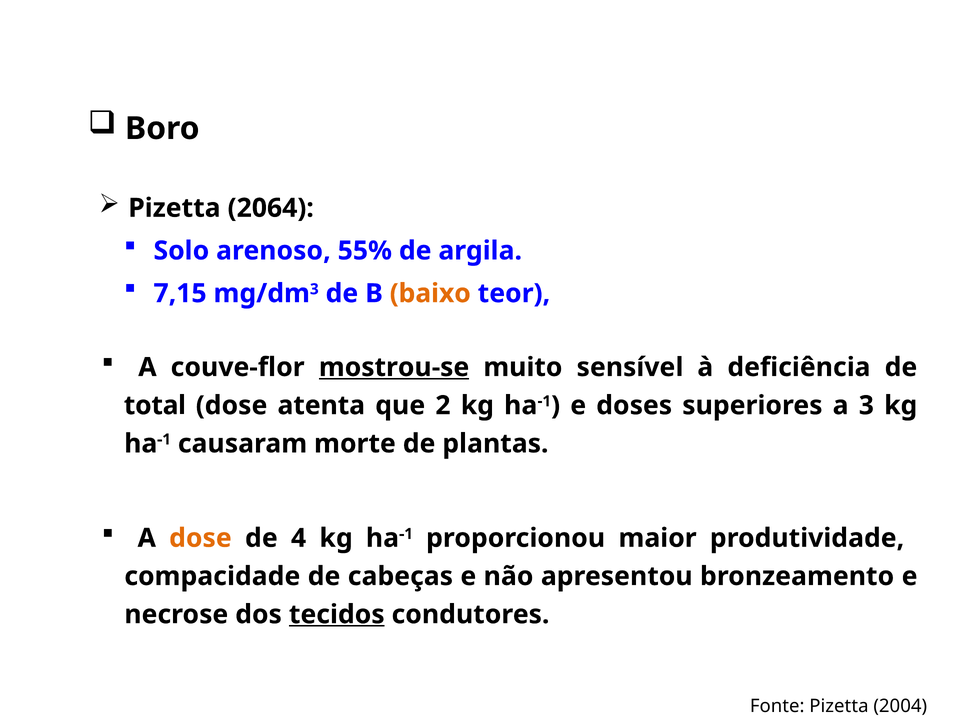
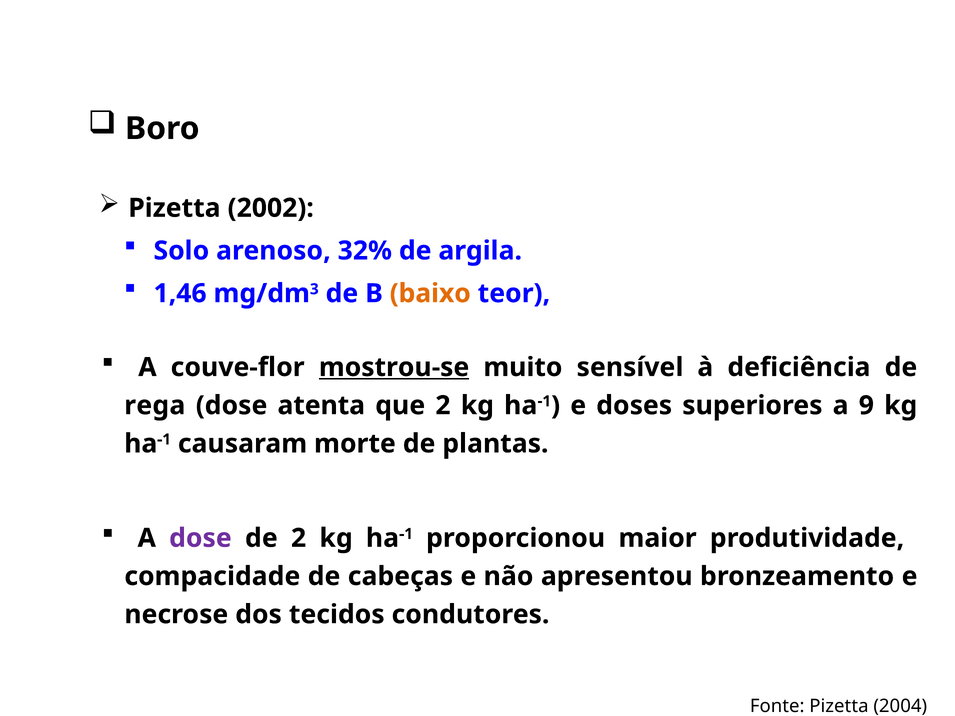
2064: 2064 -> 2002 (271, 208)
55%: 55% -> 32% (365, 251)
7,15: 7,15 -> 1,46 (180, 294)
total: total -> rega (155, 406)
3: 3 -> 9 (866, 406)
dose colour: orange -> purple (200, 538)
de 4: 4 -> 2 (299, 538)
tecidos underline: present -> none (337, 615)
